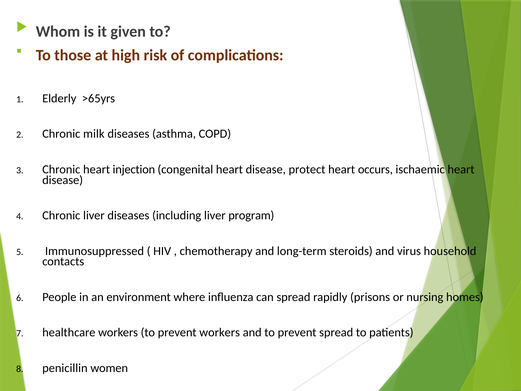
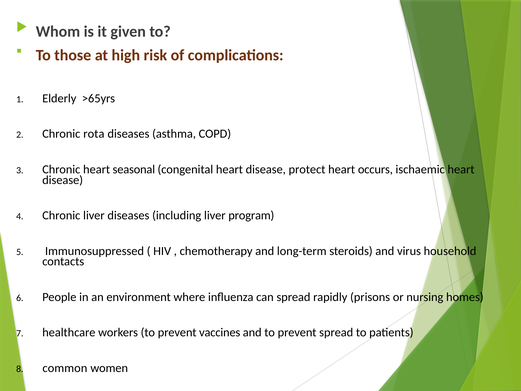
milk: milk -> rota (94, 134)
injection: injection -> seasonal (134, 169)
prevent workers: workers -> vaccines (220, 332)
penicillin: penicillin -> common (65, 368)
